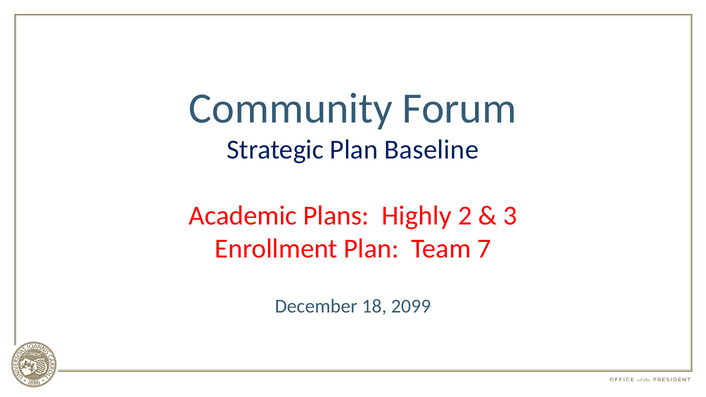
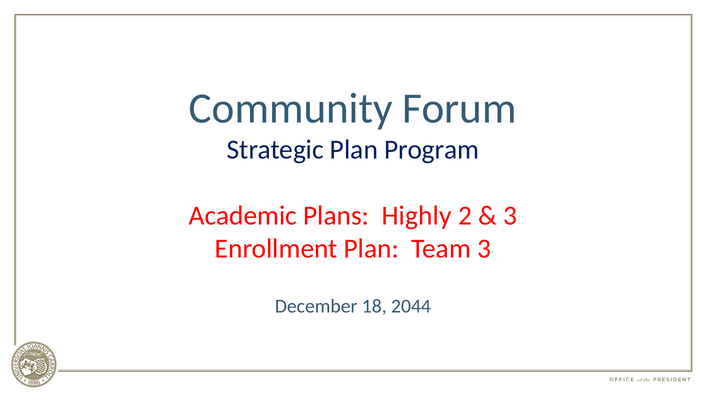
Baseline: Baseline -> Program (432, 150)
Team 7: 7 -> 3 (484, 249)
2099: 2099 -> 2044 (411, 306)
